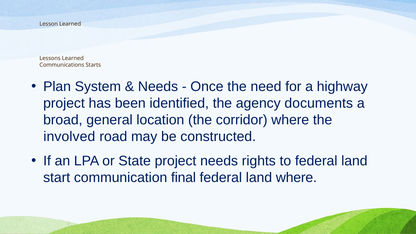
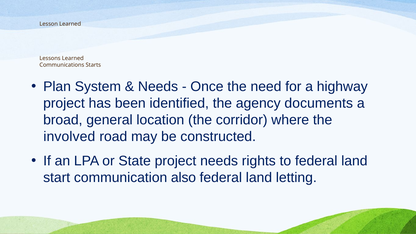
final: final -> also (183, 178)
land where: where -> letting (296, 178)
